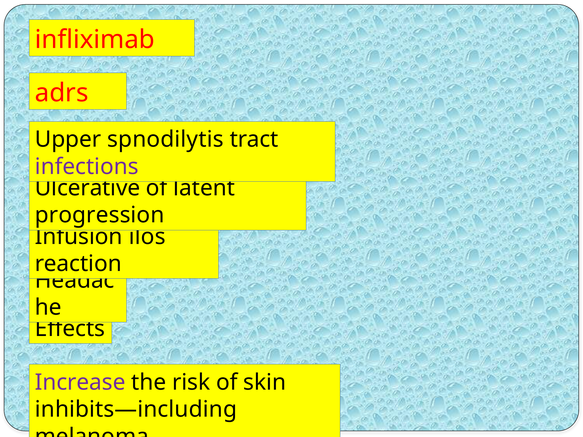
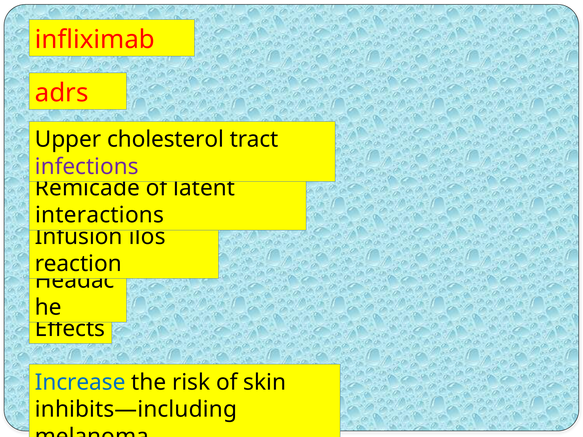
spnodilytis: spnodilytis -> cholesterol (166, 140)
Ulcerative: Ulcerative -> Remicade (87, 188)
progression: progression -> interactions (100, 215)
Increase colour: purple -> blue (80, 382)
